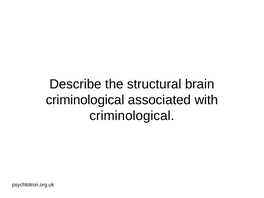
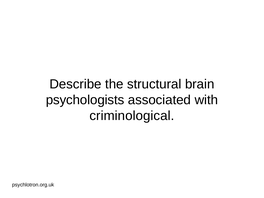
criminological: criminological -> psychologists (85, 100)
